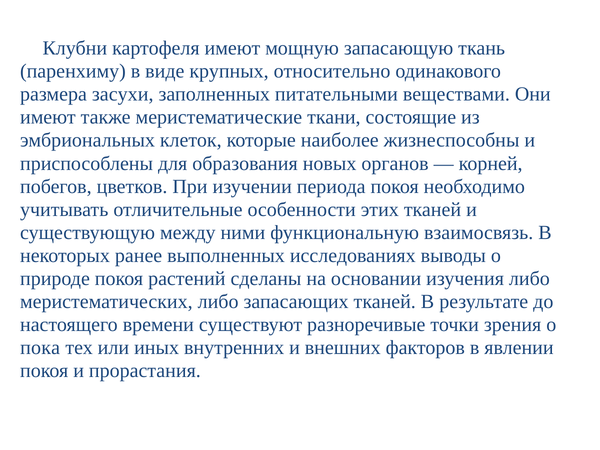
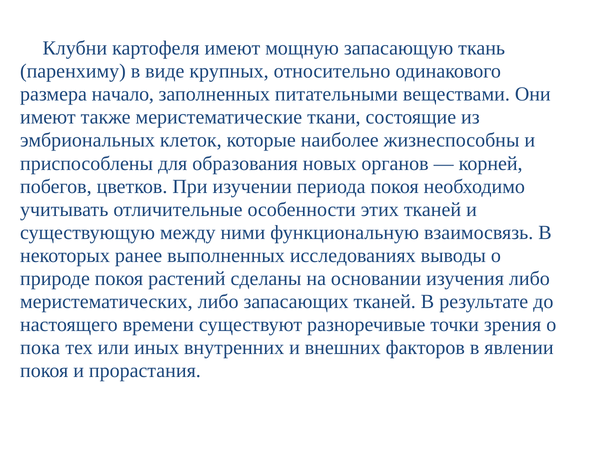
засухи: засухи -> начало (123, 94)
